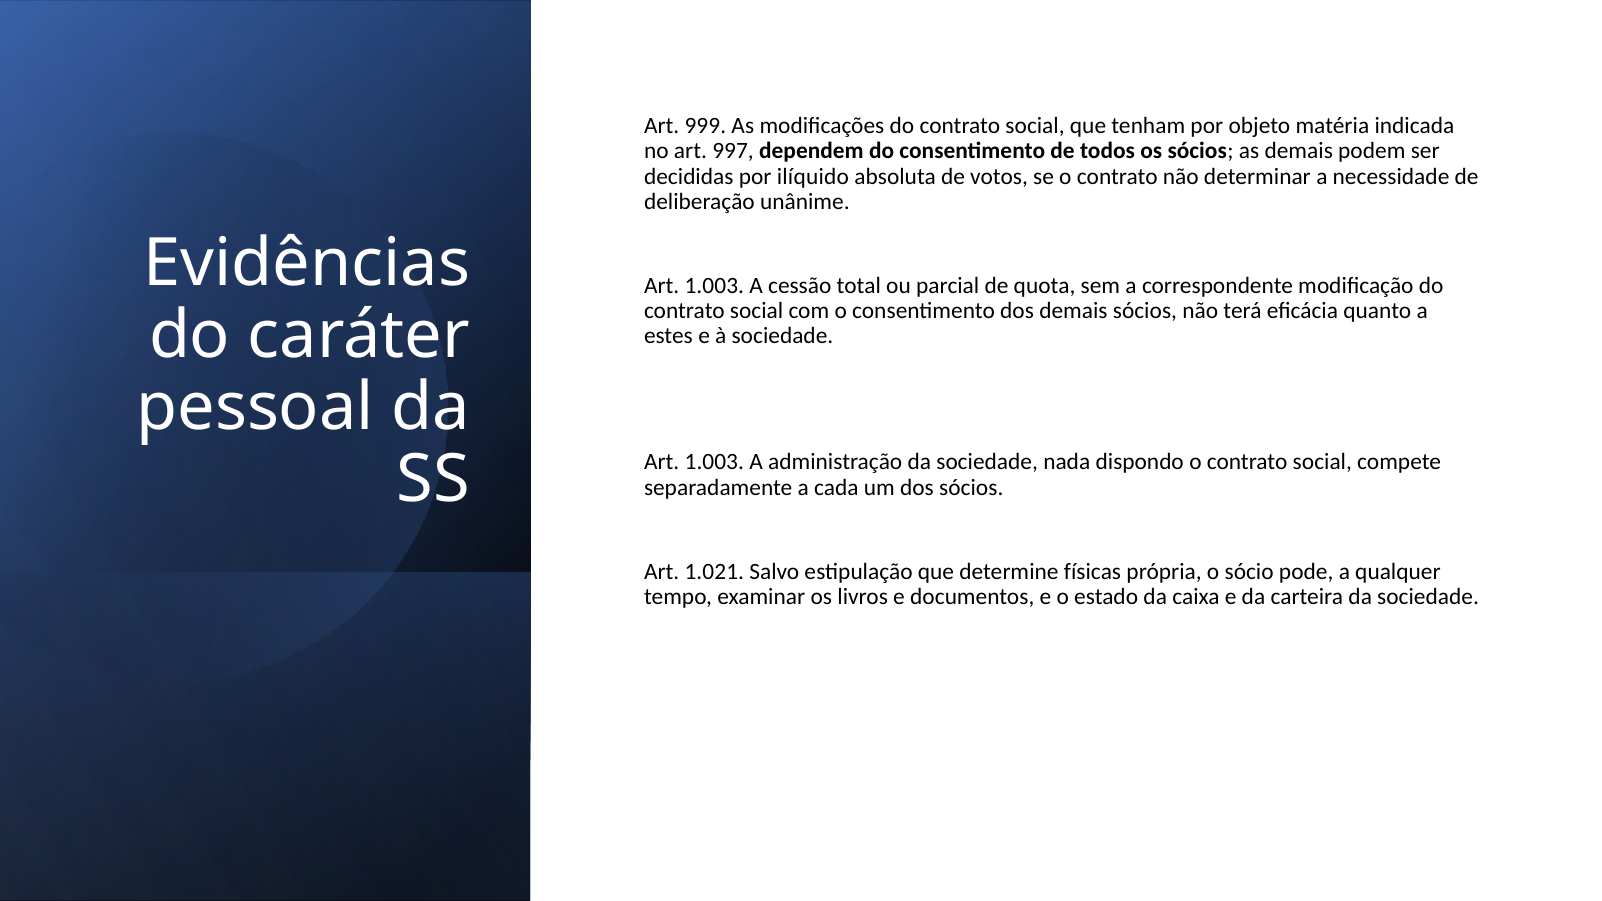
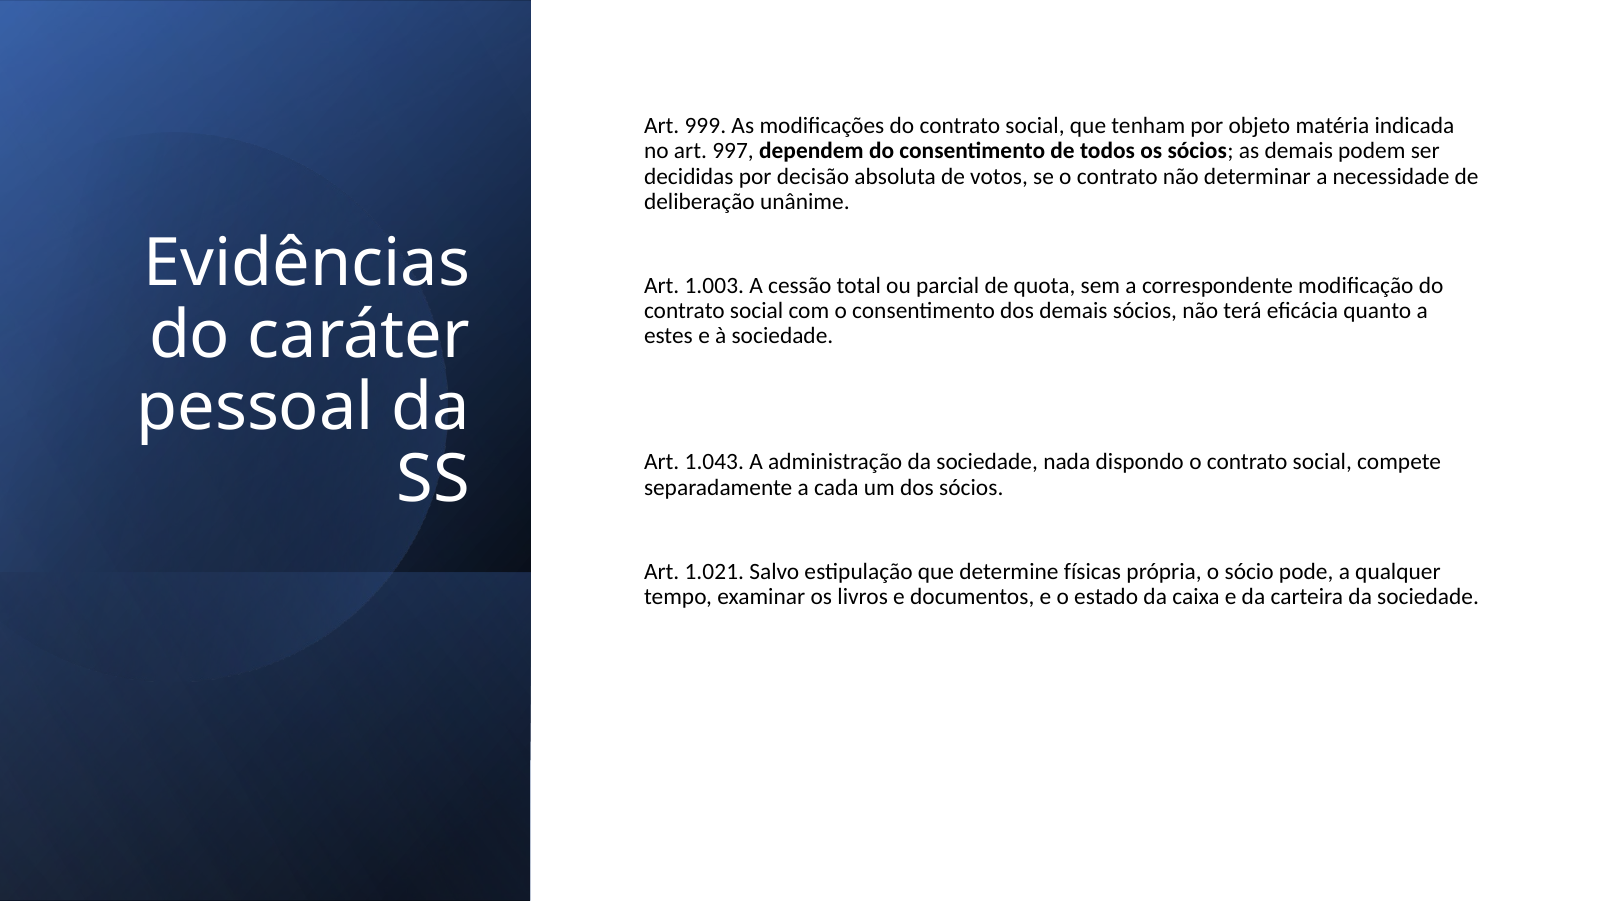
ilíquido: ilíquido -> decisão (813, 176)
1.003: 1.003 -> 1.043 (714, 462)
